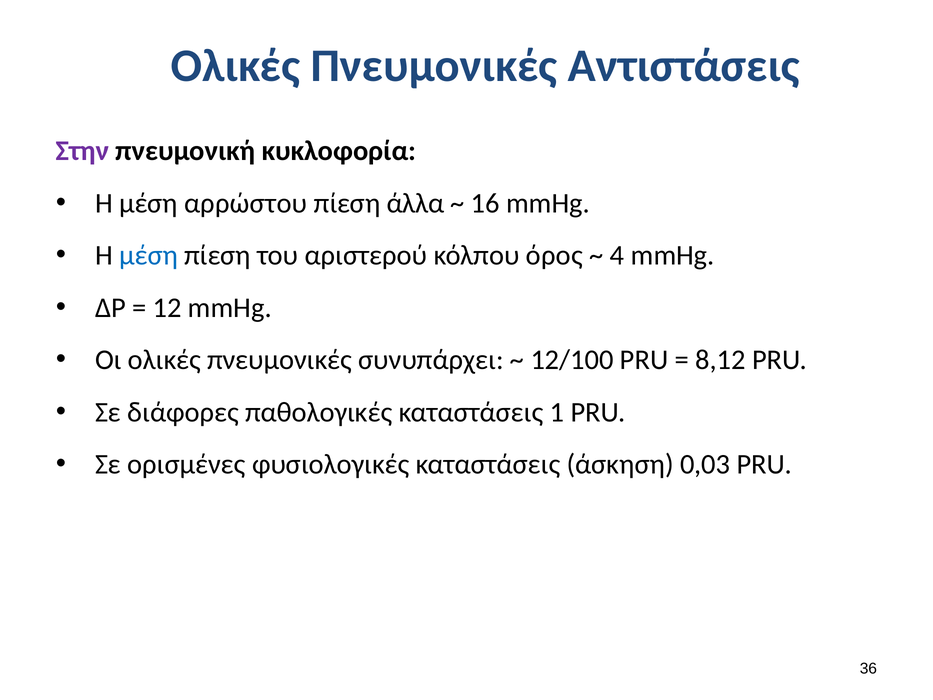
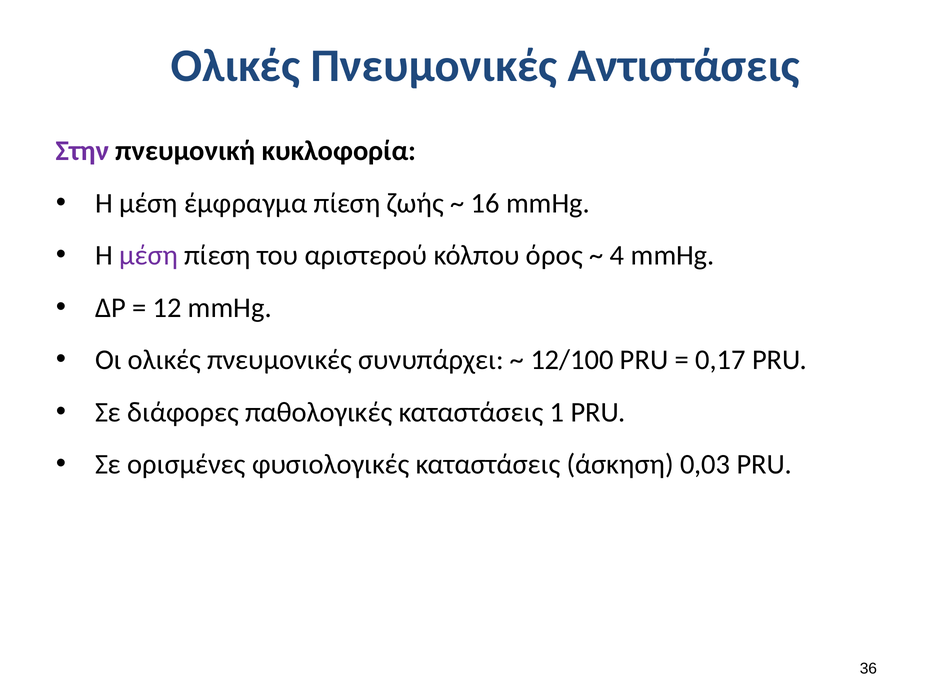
αρρώστου: αρρώστου -> έμφραγμα (246, 203)
άλλα: άλλα -> ζωής (415, 203)
μέση colour: blue -> purple (148, 255)
8,12: 8,12 -> 0,17 (721, 360)
